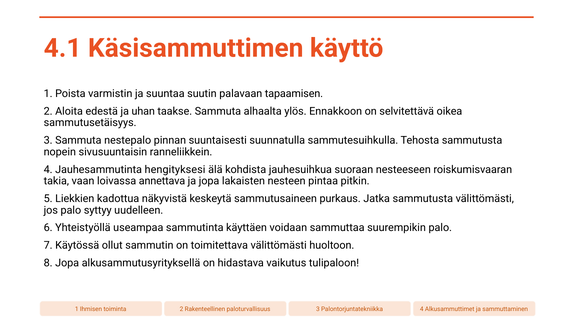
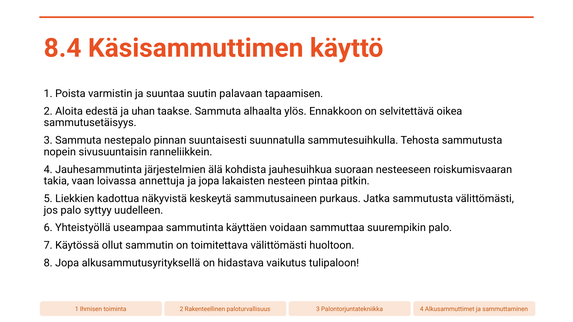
4.1: 4.1 -> 8.4 (63, 48)
hengityksesi: hengityksesi -> järjestelmien (175, 170)
annettava: annettava -> annettuja (162, 181)
